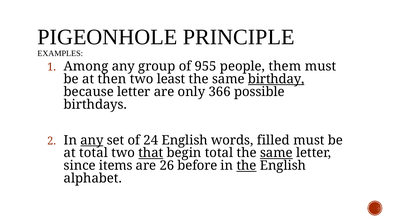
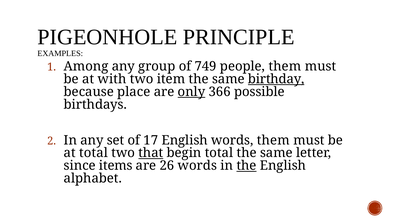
955: 955 -> 749 (206, 66)
then: then -> with (112, 79)
least: least -> item (171, 79)
because letter: letter -> place (134, 92)
only underline: none -> present (191, 92)
any underline: present -> none (92, 140)
24: 24 -> 17 (151, 140)
words filled: filled -> them (273, 140)
same underline: present -> none (276, 153)
26 before: before -> words (197, 166)
